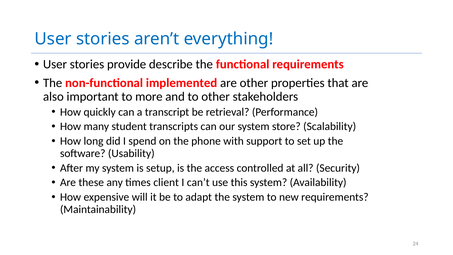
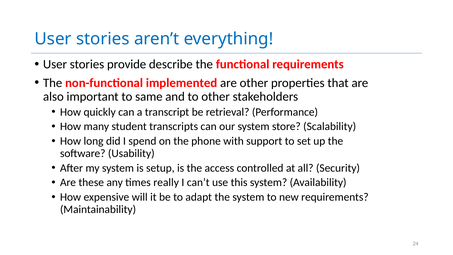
more: more -> same (149, 97)
client: client -> really (166, 182)
